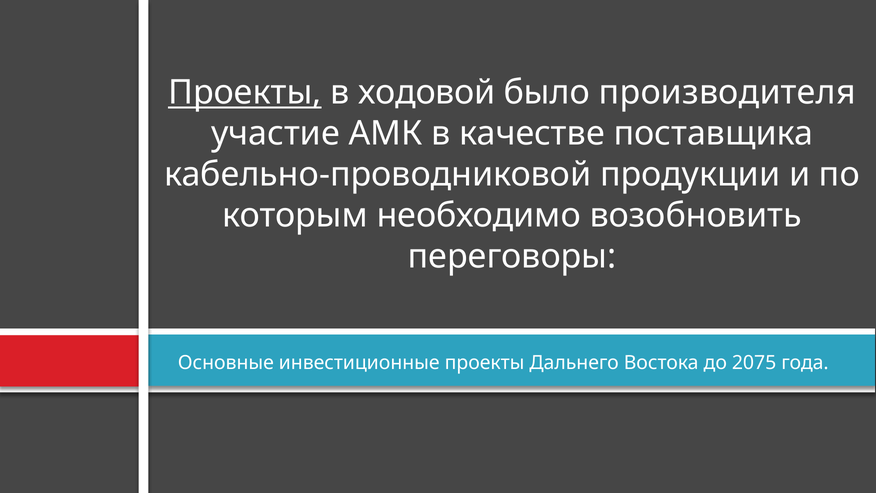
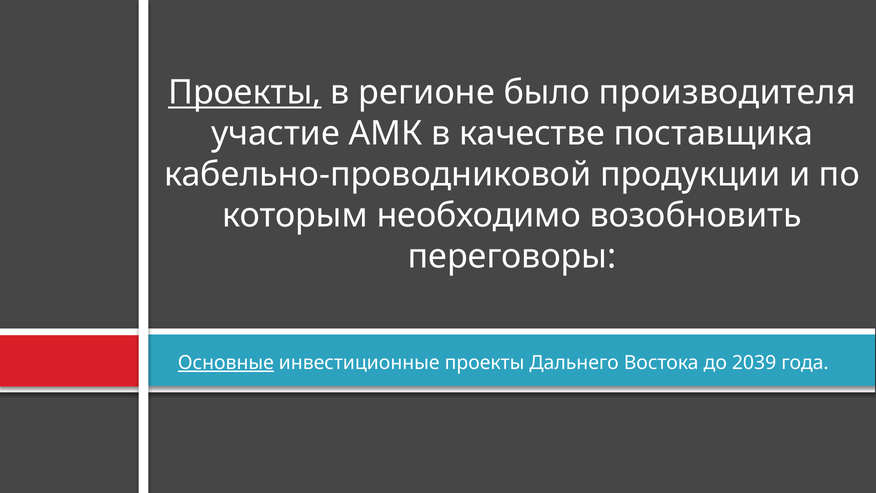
ходовой: ходовой -> регионе (427, 93)
Основные underline: none -> present (226, 363)
2075: 2075 -> 2039 (754, 363)
